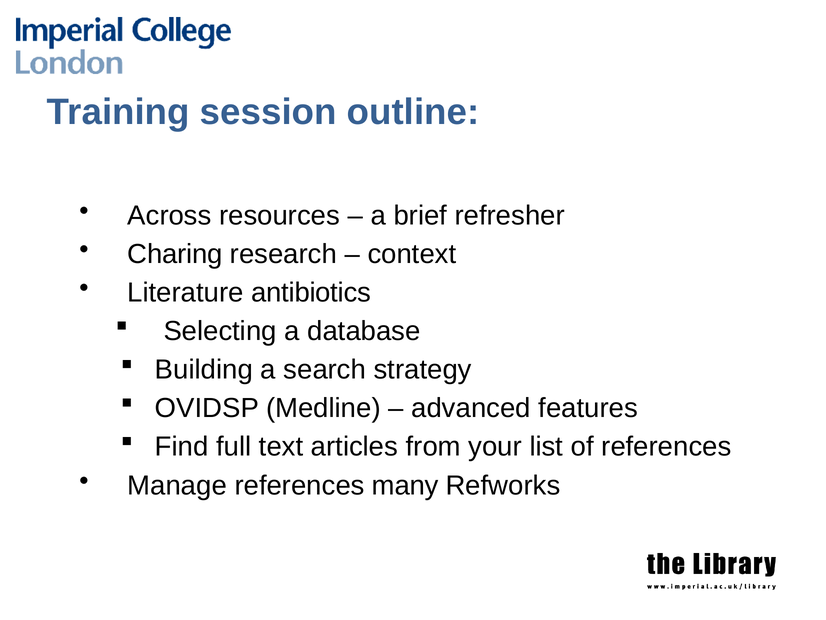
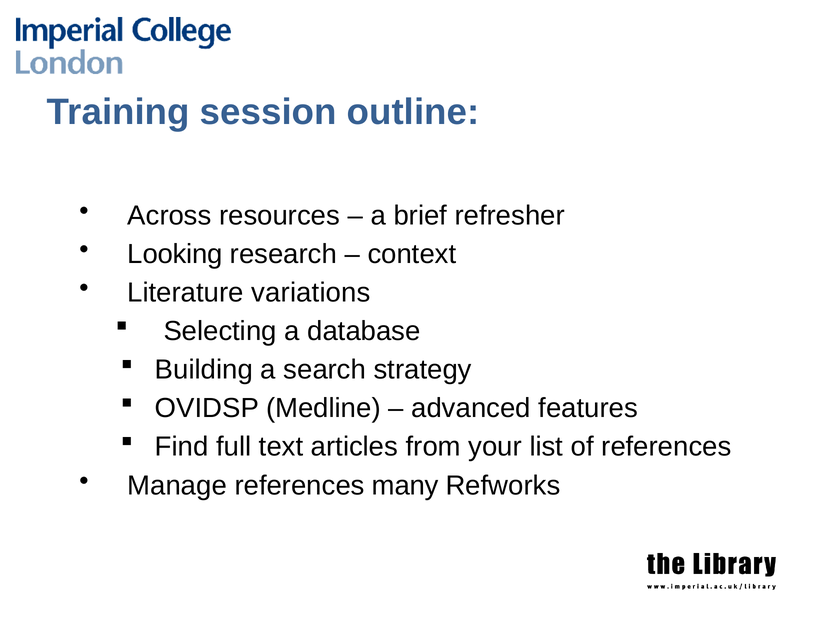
Charing: Charing -> Looking (175, 254)
antibiotics: antibiotics -> variations (311, 292)
